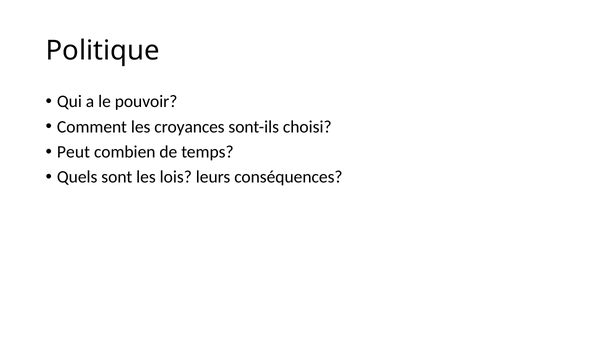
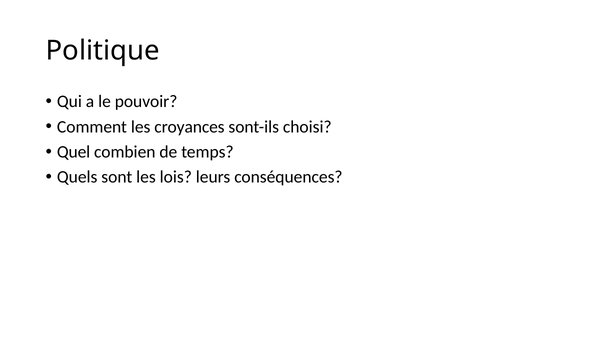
Peut: Peut -> Quel (74, 152)
